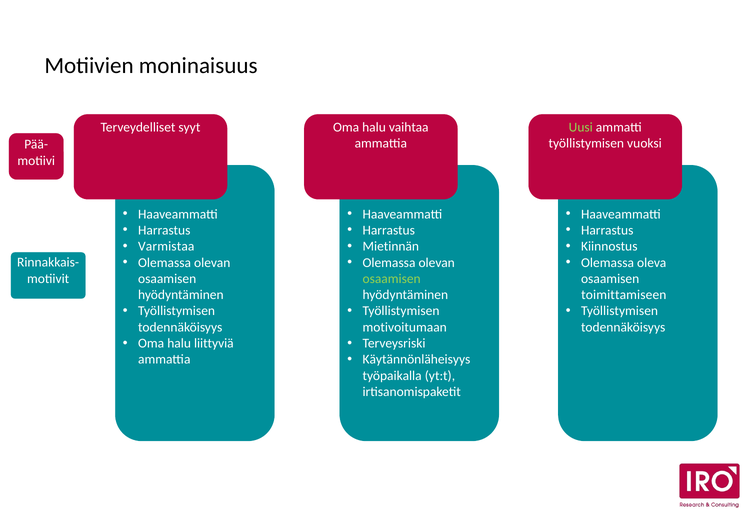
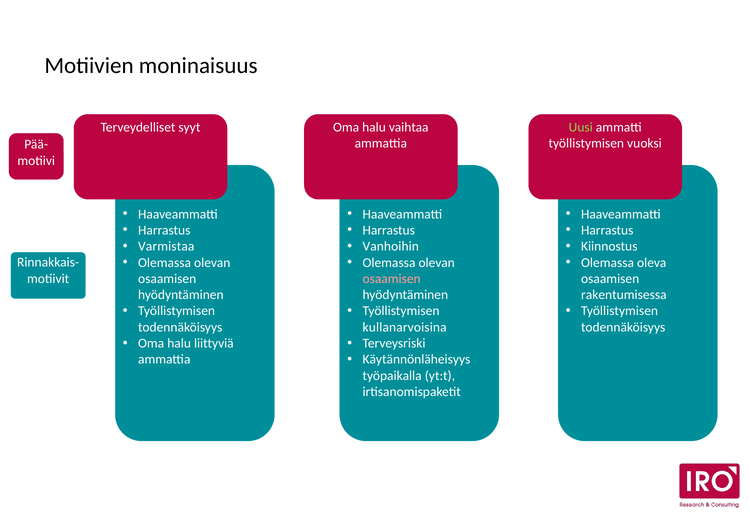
Mietinnän: Mietinnän -> Vanhoihin (391, 247)
osaamisen colour: light green -> pink (392, 279)
toimittamiseen: toimittamiseen -> rakentumisessa (624, 295)
motivoitumaan: motivoitumaan -> kullanarvoisina (405, 327)
